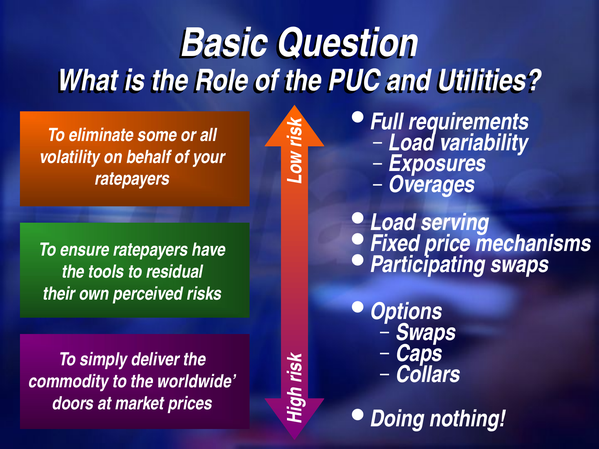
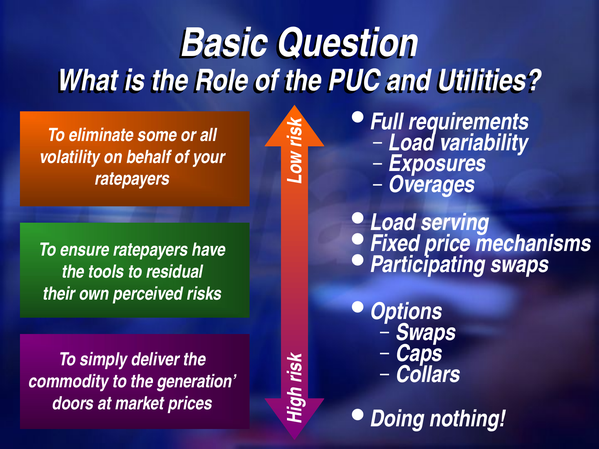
worldwide: worldwide -> generation (197, 382)
